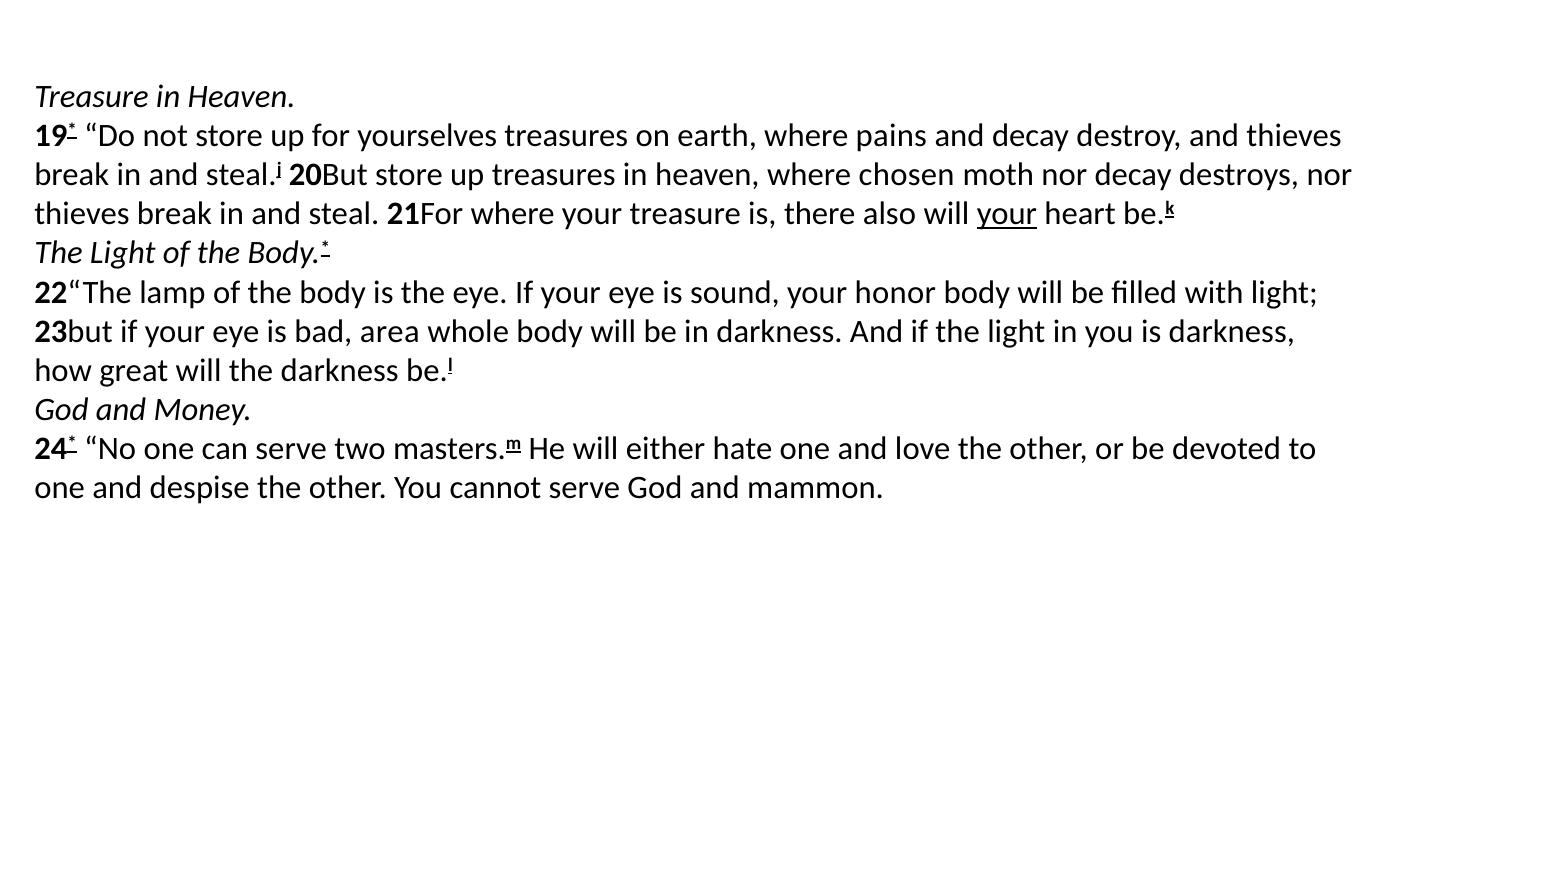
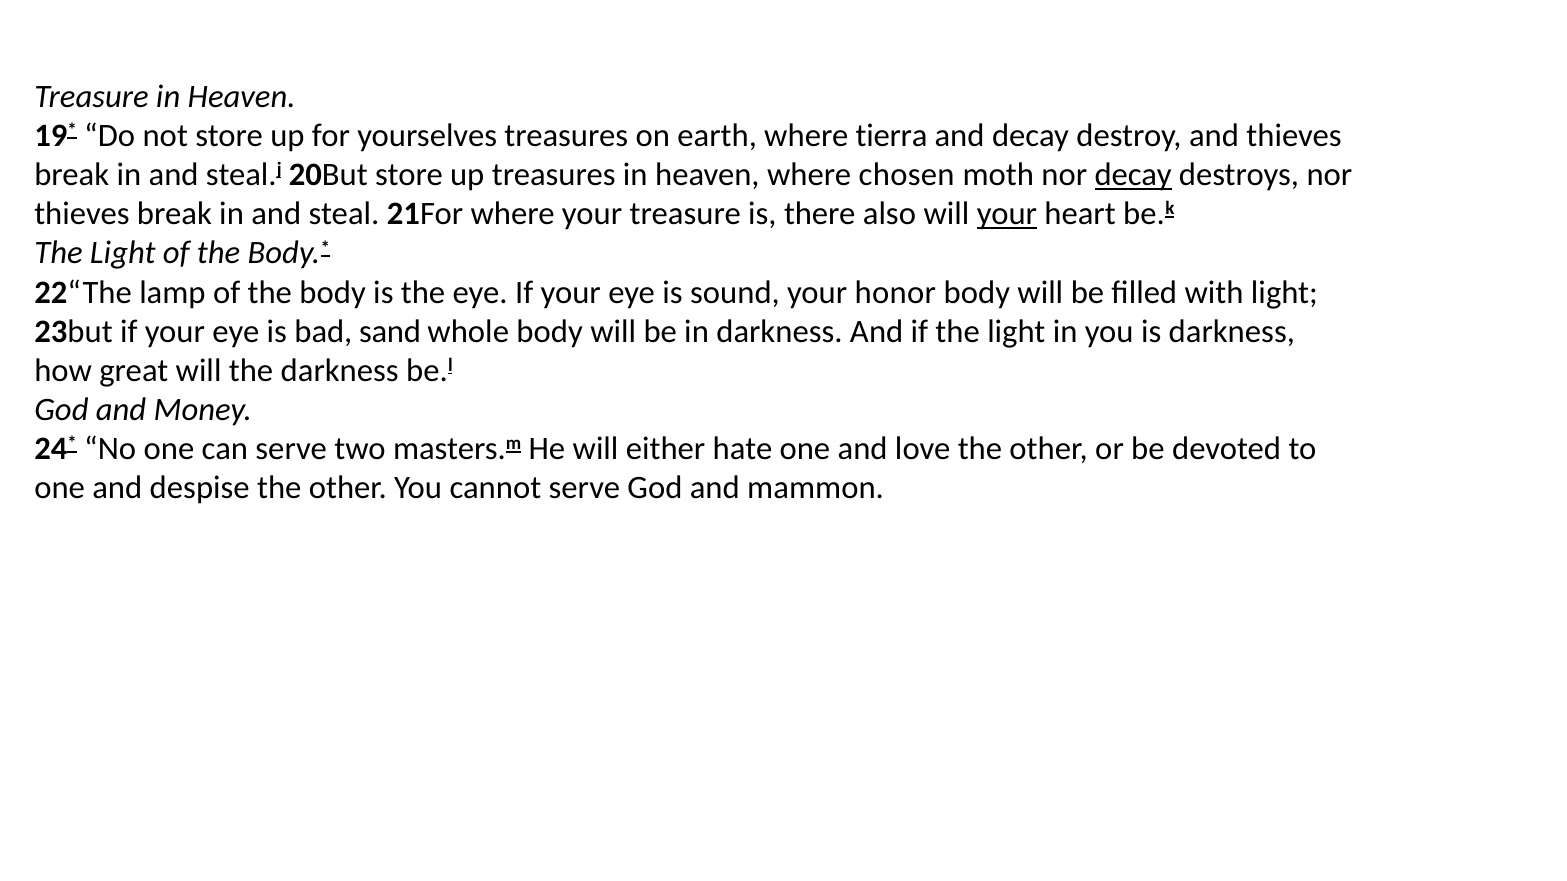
pains: pains -> tierra (892, 136)
decay underline: none -> present (1133, 175)
area: area -> sand (390, 332)
